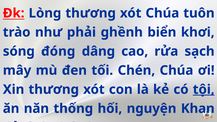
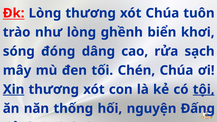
như phải: phải -> lòng (82, 32)
Xin underline: none -> present (14, 89)
Khan: Khan -> Đấng (198, 109)
